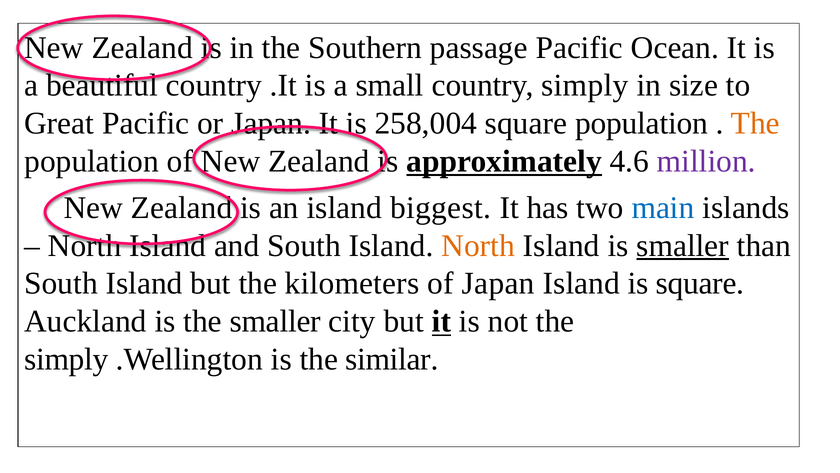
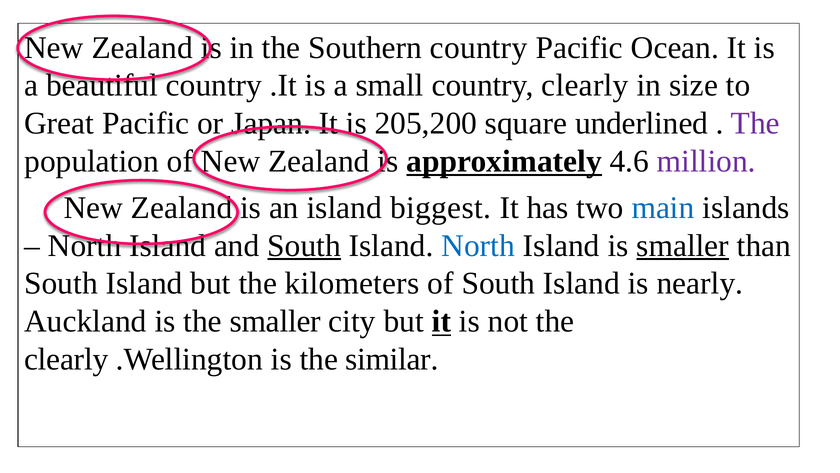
Southern passage: passage -> country (479, 48)
country simply: simply -> clearly (585, 85)
258,004: 258,004 -> 205,200 (426, 123)
square population: population -> underlined (642, 123)
The colour: orange -> purple (755, 123)
South underline: none -> present (304, 245)
North colour: orange -> blue (478, 245)
of Japan: Japan -> South (498, 283)
is square: square -> nearly (700, 283)
simply: simply -> clearly (66, 359)
